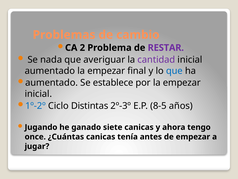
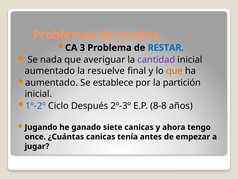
2: 2 -> 3 (82, 48)
RESTAR colour: purple -> blue (166, 48)
empezar: empezar -> resuelve (106, 71)
que colour: blue -> orange (174, 71)
por la empezar: empezar -> partición (182, 83)
Distintas: Distintas -> Después (90, 106)
8-5: 8-5 -> 8-8 (158, 106)
